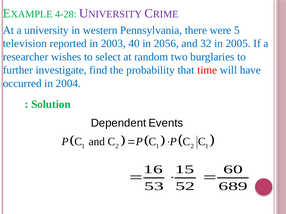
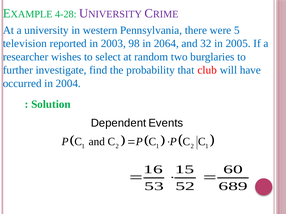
40: 40 -> 98 (134, 44)
2056: 2056 -> 2064 (166, 44)
time: time -> club (207, 70)
